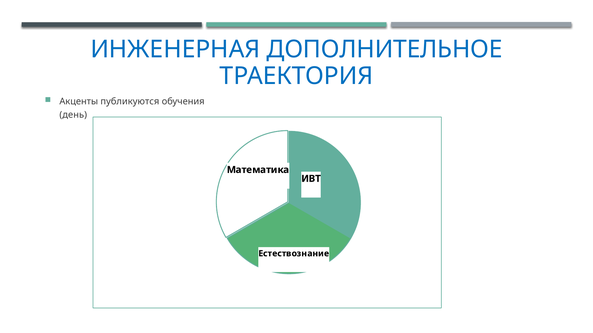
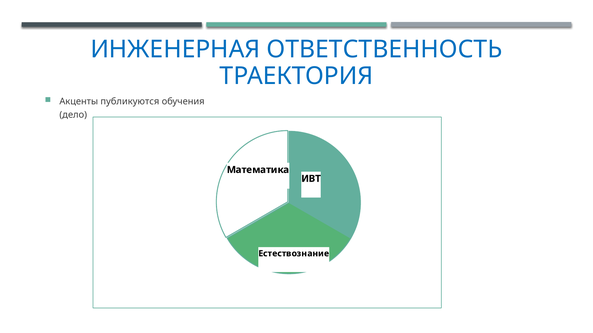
ДОПОЛНИТЕЛЬНОЕ: ДОПОЛНИТЕЛЬНОЕ -> ОТВЕТСТВЕННОСТЬ (384, 50)
день: день -> дело (73, 115)
